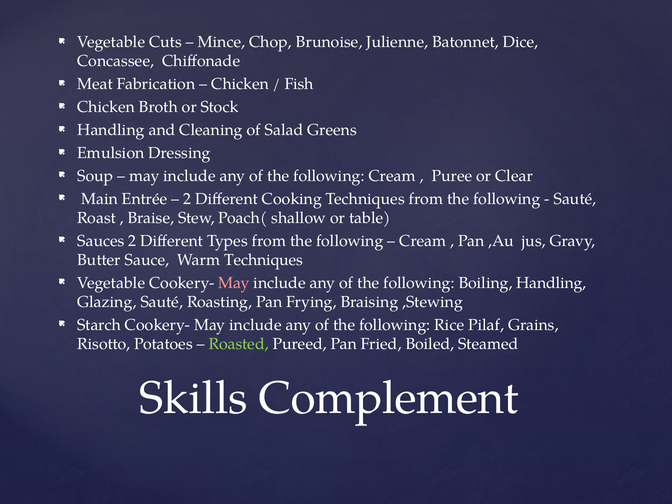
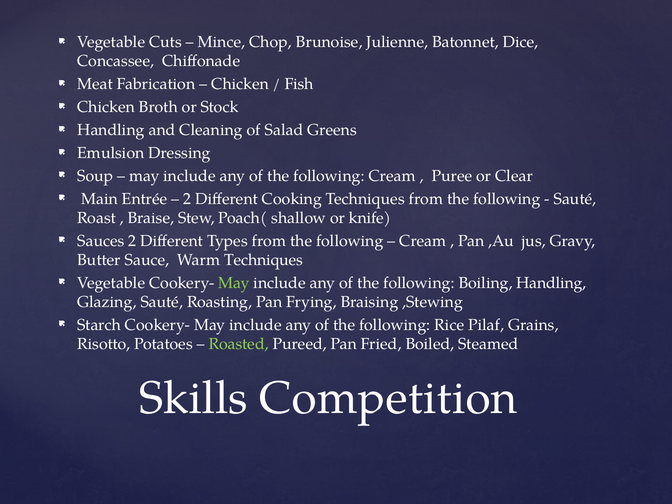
table: table -> knife (370, 218)
May colour: pink -> light green (234, 283)
Complement: Complement -> Competition (388, 398)
